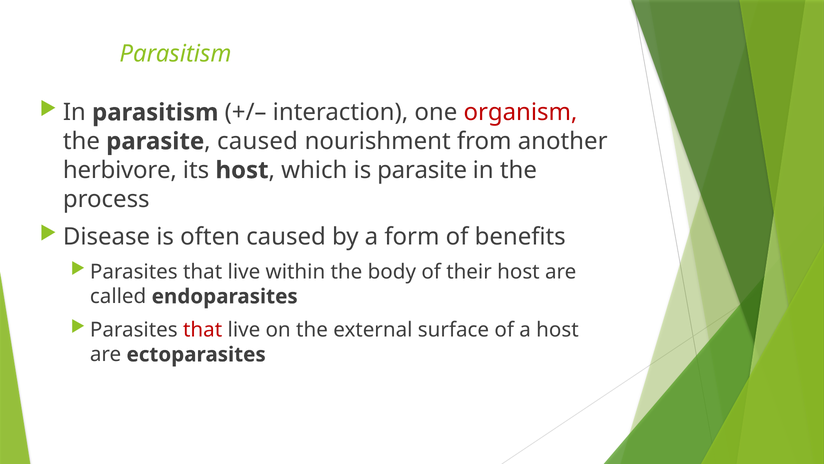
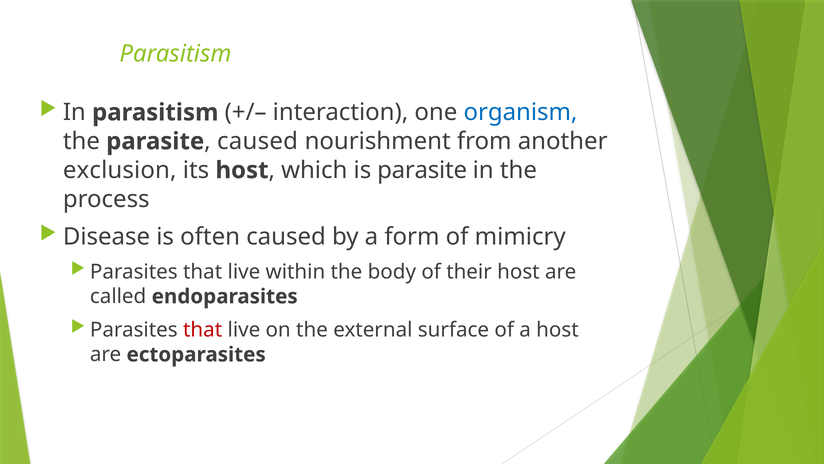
organism colour: red -> blue (520, 112)
herbivore: herbivore -> exclusion (120, 170)
benefits: benefits -> mimicry (520, 236)
